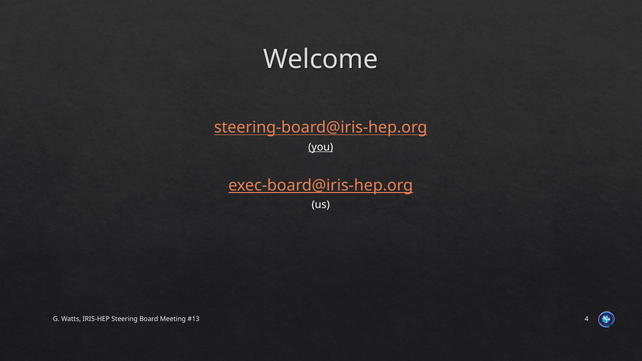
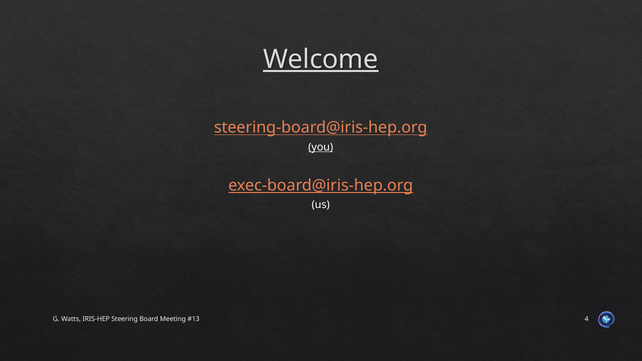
Welcome underline: none -> present (321, 60)
